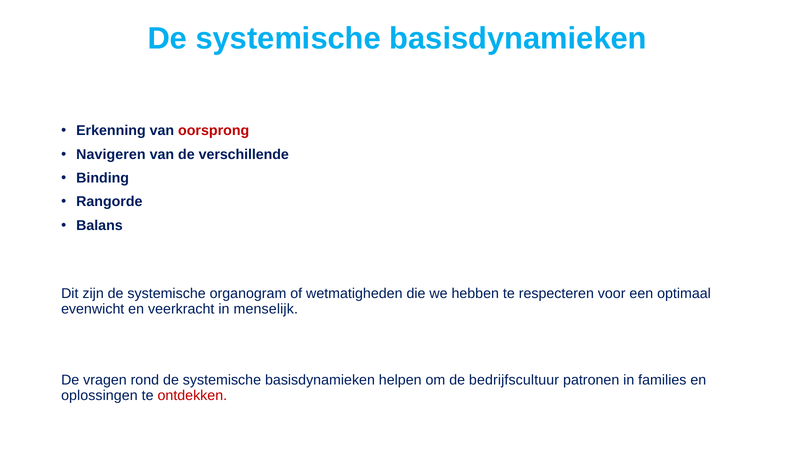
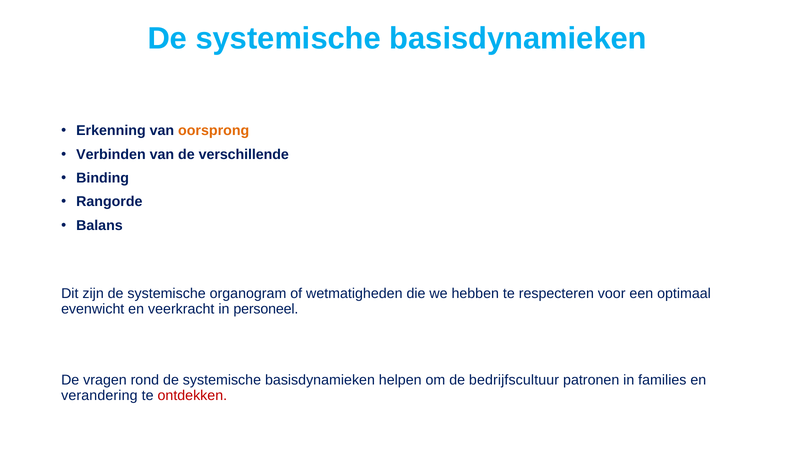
oorsprong colour: red -> orange (214, 131)
Navigeren: Navigeren -> Verbinden (111, 154)
menselijk: menselijk -> personeel (266, 309)
oplossingen: oplossingen -> verandering (99, 396)
